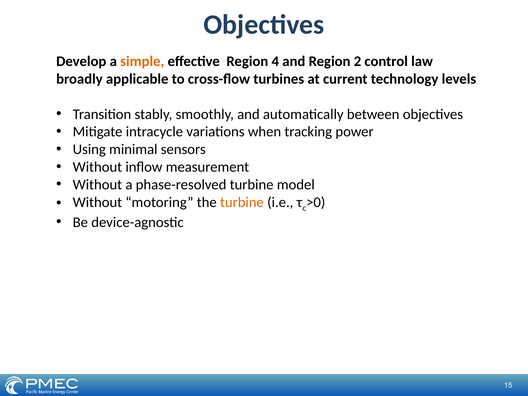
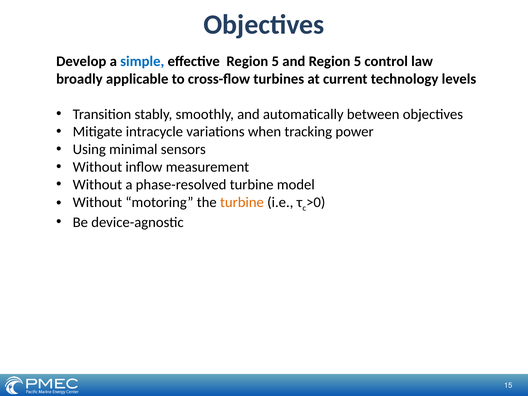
simple colour: orange -> blue (142, 61)
effective Region 4: 4 -> 5 (275, 61)
and Region 2: 2 -> 5 (357, 61)
